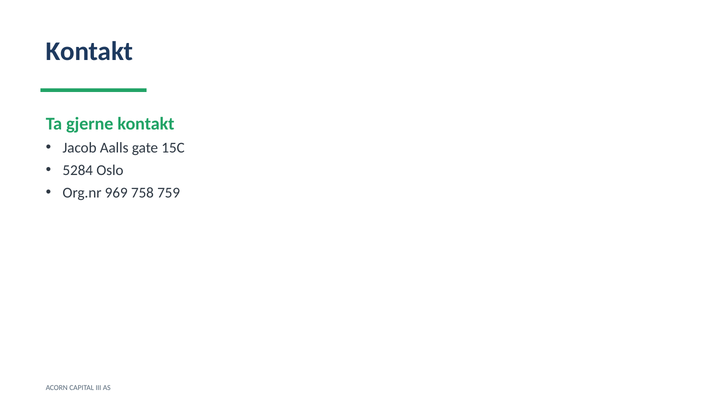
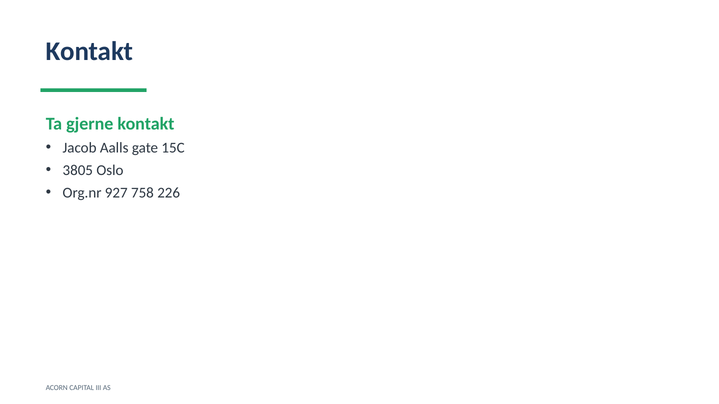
5284: 5284 -> 3805 (78, 170)
969: 969 -> 927 (116, 193)
759: 759 -> 226 (169, 193)
